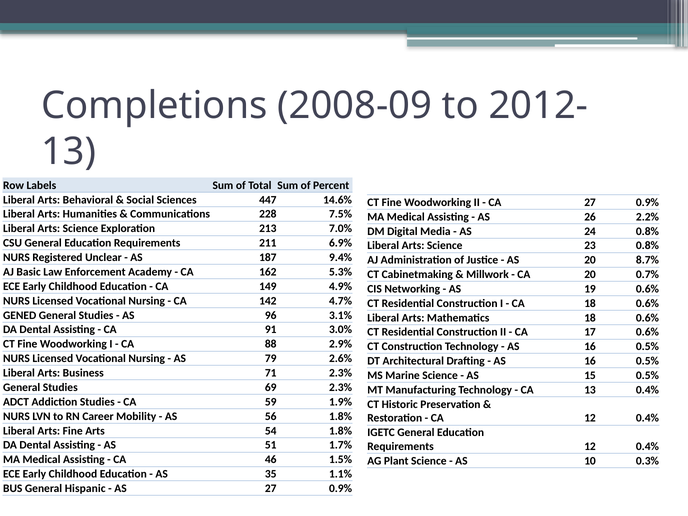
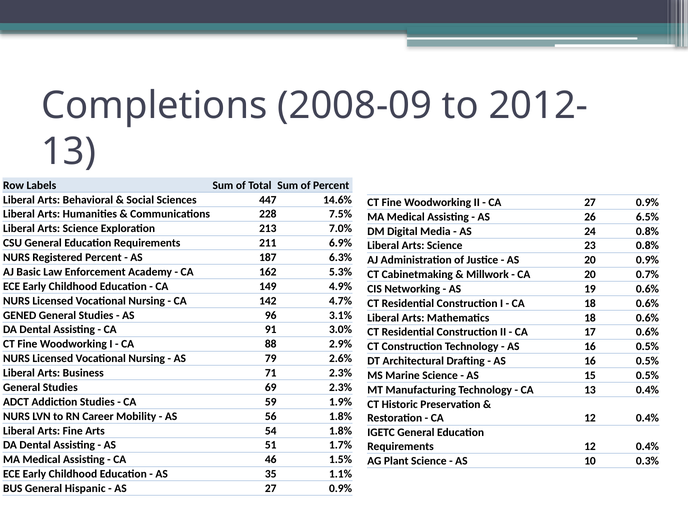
2.2%: 2.2% -> 6.5% (647, 217)
Registered Unclear: Unclear -> Percent (103, 257)
9.4%: 9.4% -> 6.3% (341, 257)
20 8.7%: 8.7% -> 0.9% (647, 260)
